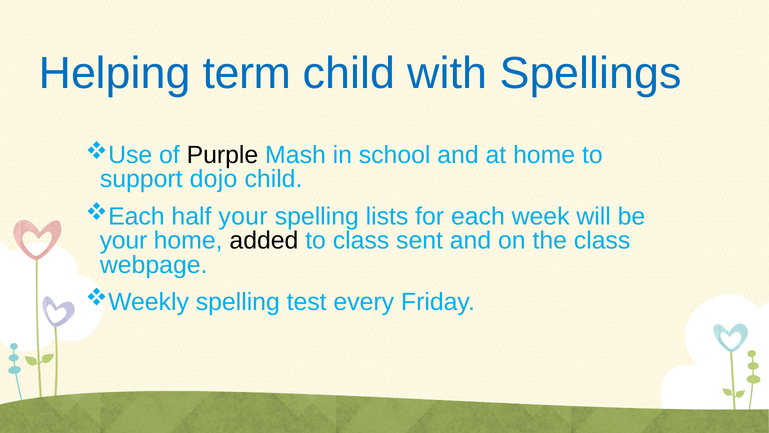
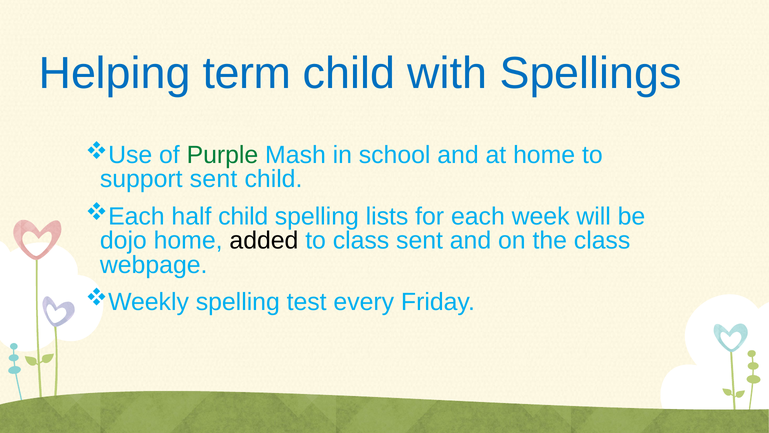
Purple colour: black -> green (222, 155)
support dojo: dojo -> sent (214, 179)
half your: your -> child (243, 216)
your: your -> dojo (123, 240)
